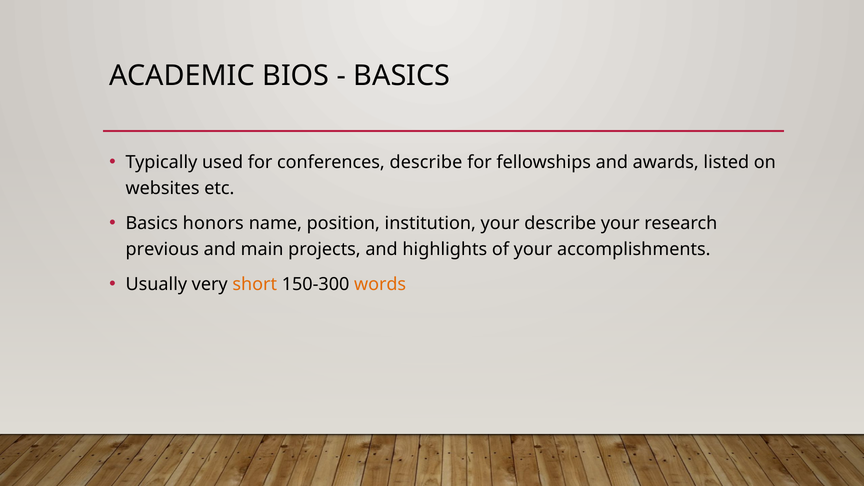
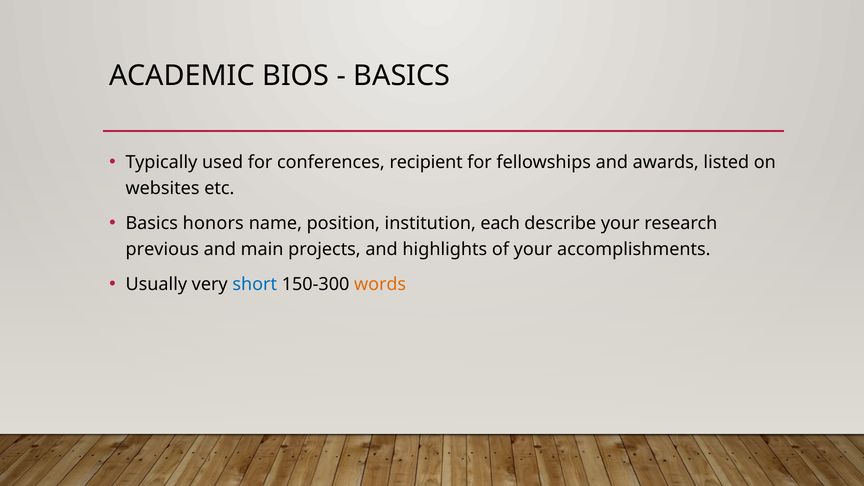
conferences describe: describe -> recipient (426, 162)
institution your: your -> each (500, 223)
short colour: orange -> blue (255, 284)
